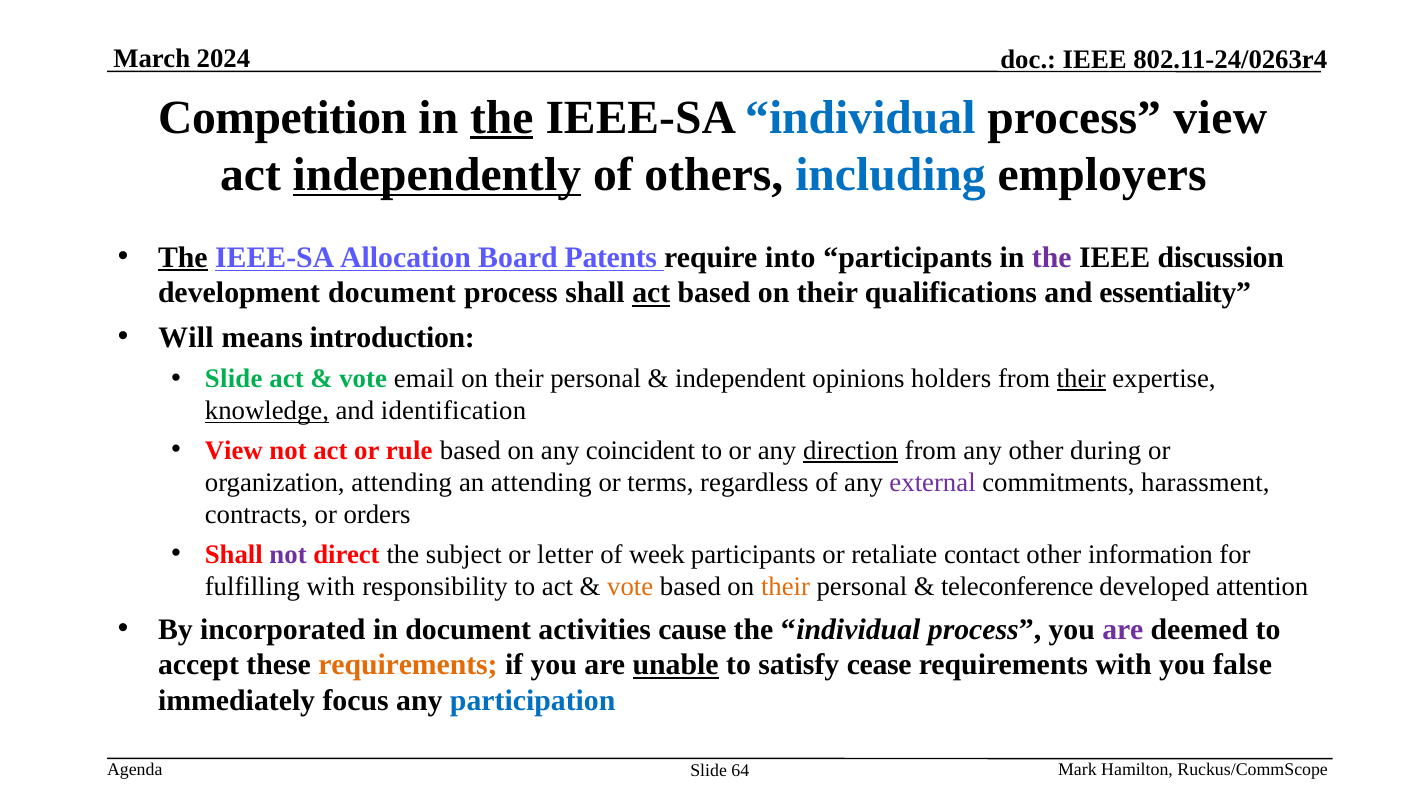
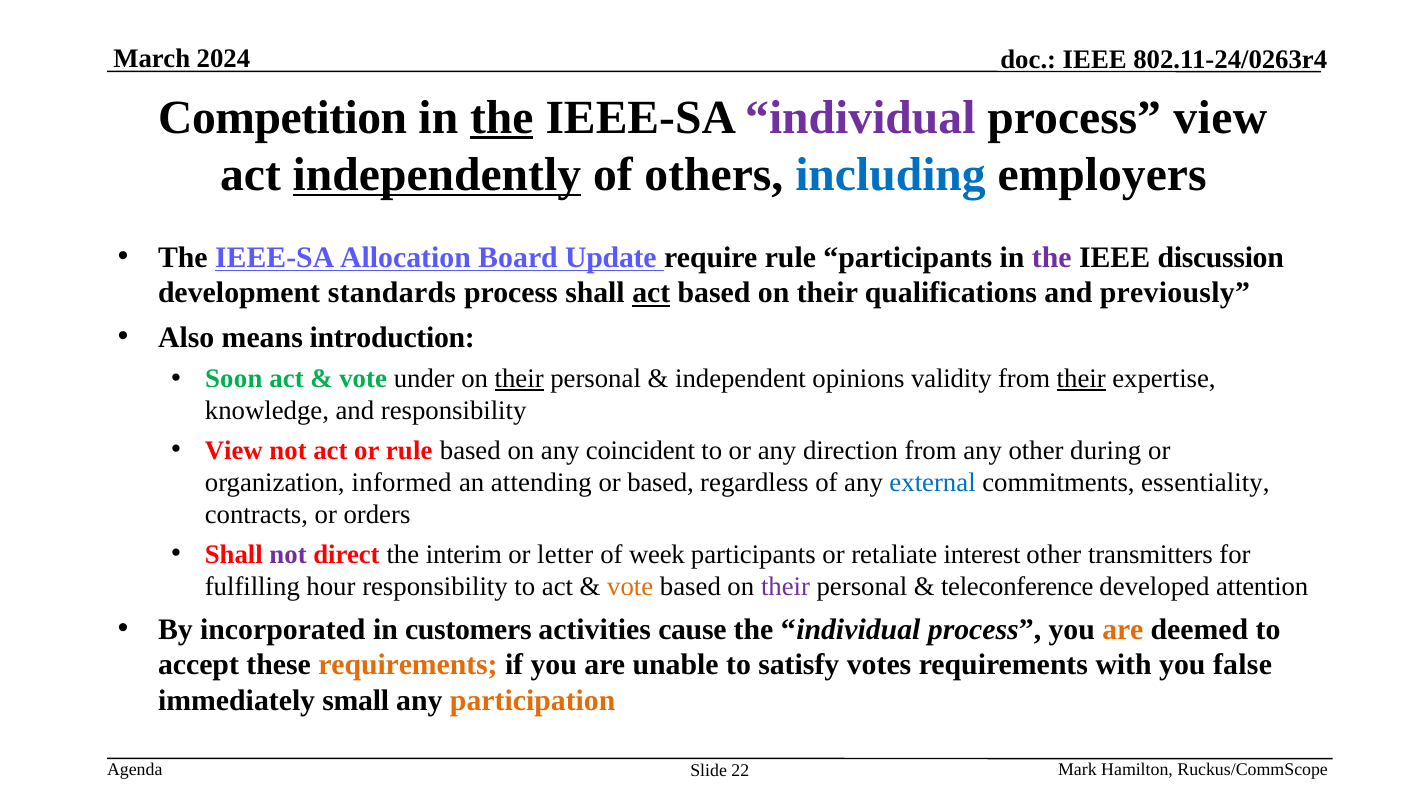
individual colour: blue -> purple (860, 117)
The underline: present -> none (183, 257)
Patents: Patents -> Update (611, 257)
require into: into -> rule (790, 257)
development document: document -> standards (392, 293)
essentiality: essentiality -> previously (1175, 293)
Will: Will -> Also (186, 338)
Slide: Slide -> Soon (234, 379)
email: email -> under (424, 379)
their underline: none -> present (519, 379)
holders: holders -> validity (951, 379)
knowledge underline: present -> none (267, 411)
and identification: identification -> responsibility (454, 411)
direction underline: present -> none (851, 451)
organization attending: attending -> informed (402, 483)
or terms: terms -> based (661, 483)
external colour: purple -> blue (933, 483)
harassment: harassment -> essentiality (1205, 483)
subject: subject -> interim (464, 554)
contact: contact -> interest (982, 554)
information: information -> transmitters (1150, 554)
fulfilling with: with -> hour (331, 586)
their colour: orange -> purple (786, 586)
in document: document -> customers (468, 630)
are colour: purple -> orange (1123, 630)
unable underline: present -> none (676, 665)
cease: cease -> votes (879, 665)
focus: focus -> small (356, 701)
participation colour: blue -> orange (533, 701)
64: 64 -> 22 (740, 770)
